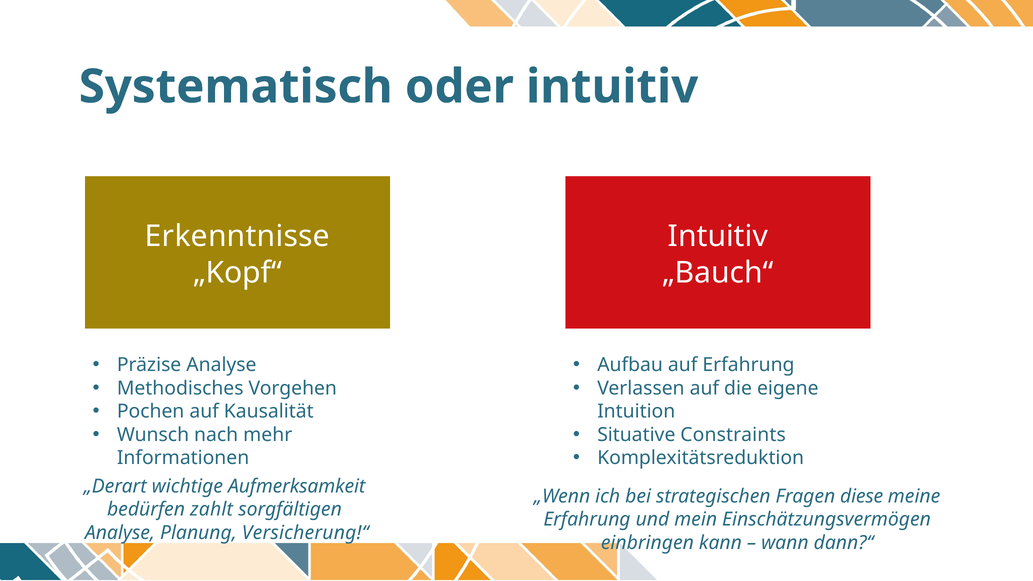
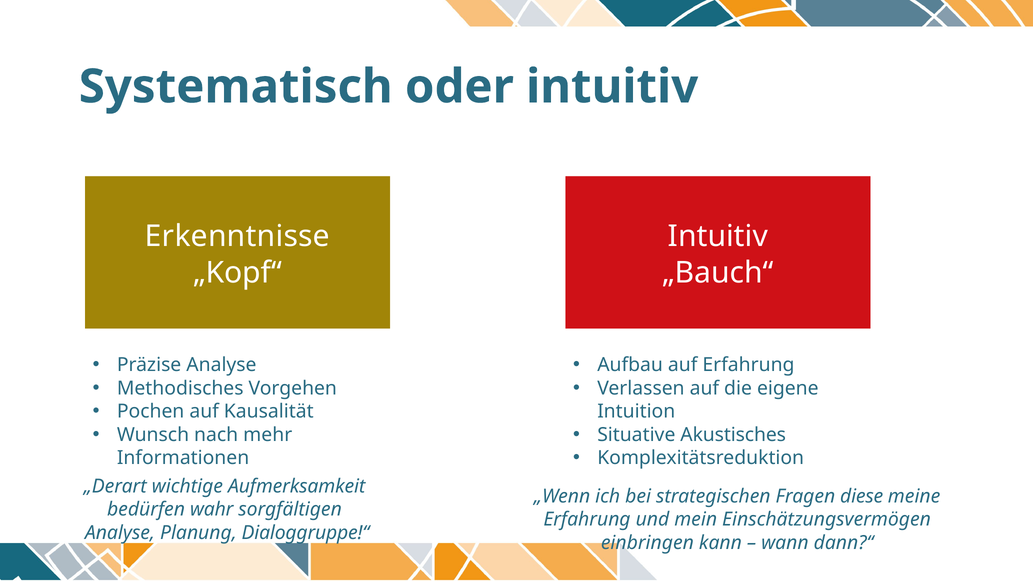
Constraints: Constraints -> Akustisches (733, 435)
zahlt: zahlt -> wahr (212, 509)
Versicherung!“: Versicherung!“ -> Dialoggruppe!“ (305, 533)
